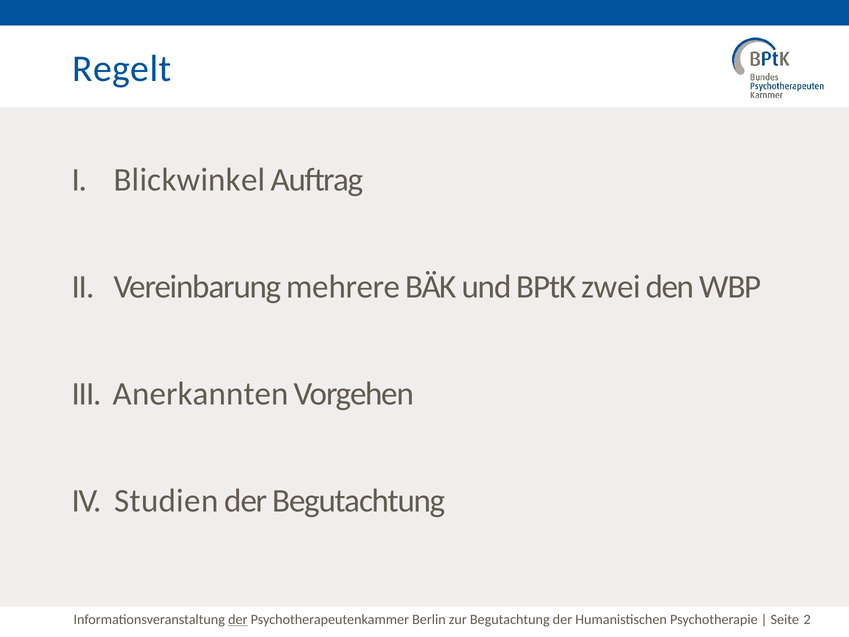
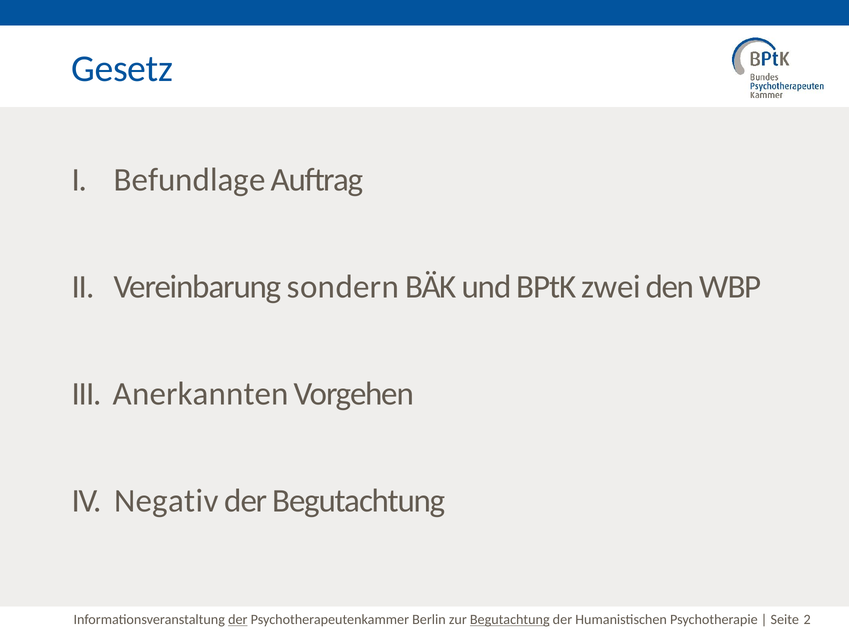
Regelt: Regelt -> Gesetz (122, 69)
Blickwinkel: Blickwinkel -> Befundlage (190, 180)
mehrere: mehrere -> sondern (343, 287)
Studien: Studien -> Negativ (166, 501)
Begutachtung underline: none -> present (510, 619)
